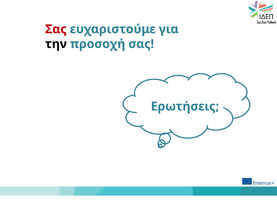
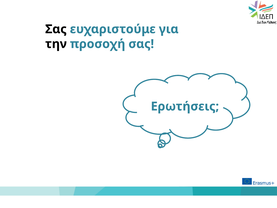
Σας colour: red -> black (56, 29)
